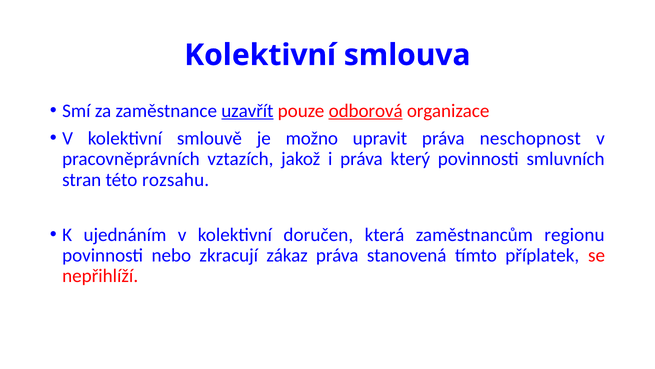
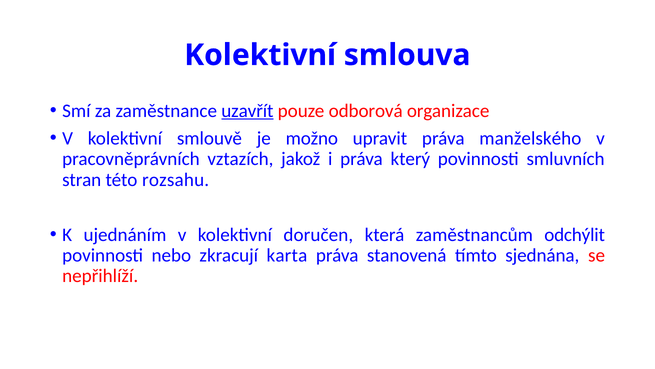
odborová underline: present -> none (366, 111)
neschopnost: neschopnost -> manželského (530, 138)
regionu: regionu -> odchýlit (575, 234)
zákaz: zákaz -> karta (287, 255)
příplatek: příplatek -> sjednána (542, 255)
